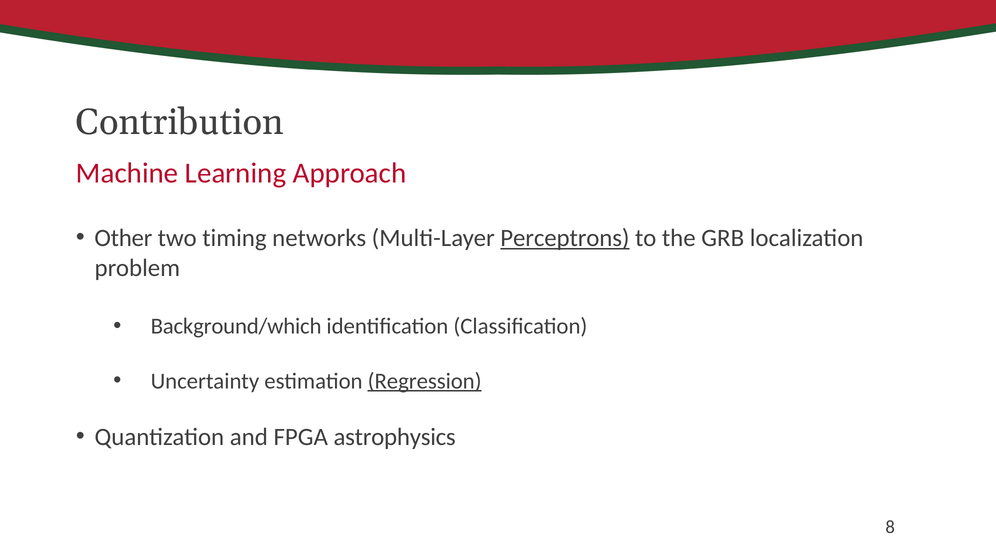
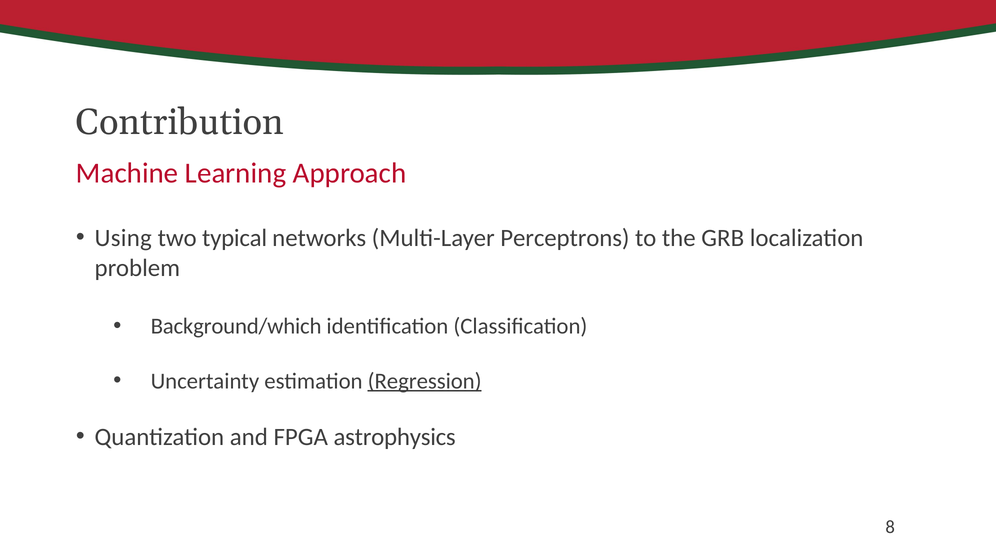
Other: Other -> Using (123, 238)
timing: timing -> typical (235, 238)
Perceptrons underline: present -> none (565, 238)
